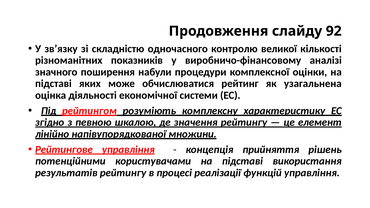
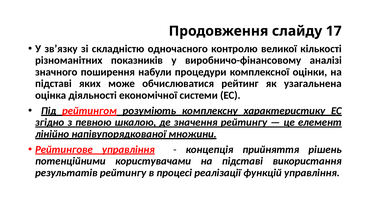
92: 92 -> 17 (334, 31)
